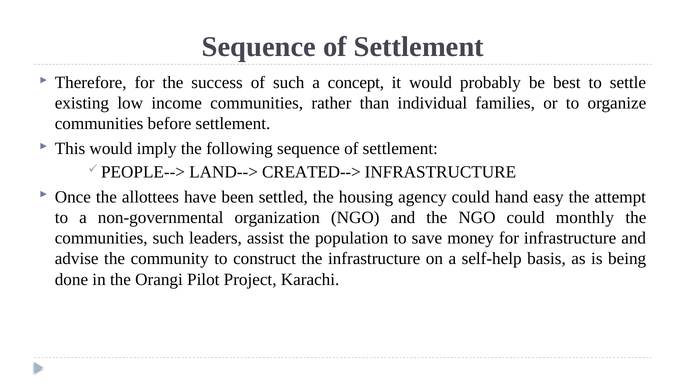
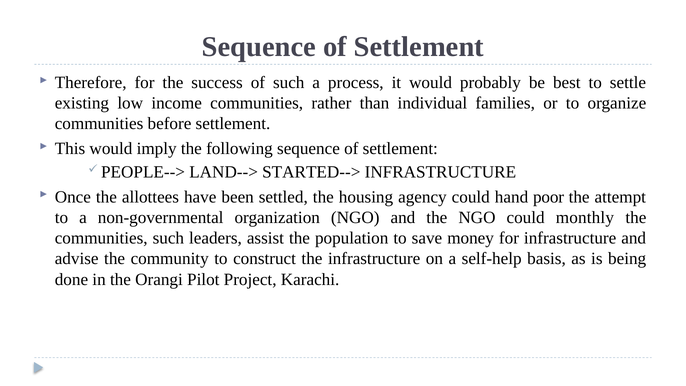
concept: concept -> process (356, 83)
CREATED-->: CREATED--> -> STARTED--> (311, 172)
easy: easy -> poor (549, 197)
